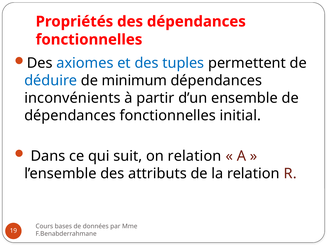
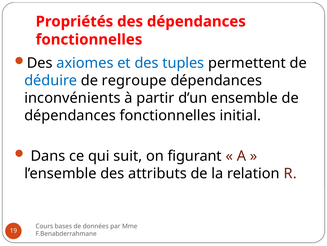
minimum: minimum -> regroupe (134, 80)
on relation: relation -> figurant (195, 155)
